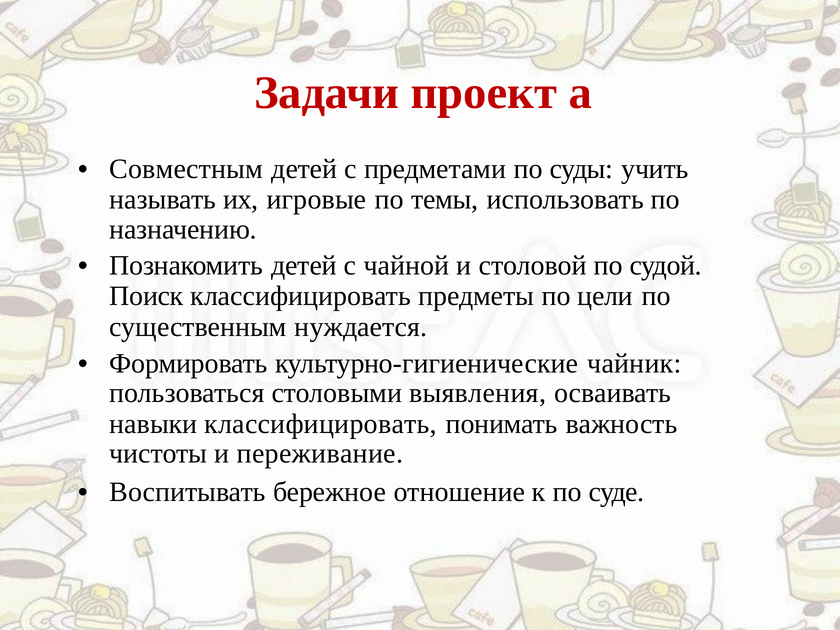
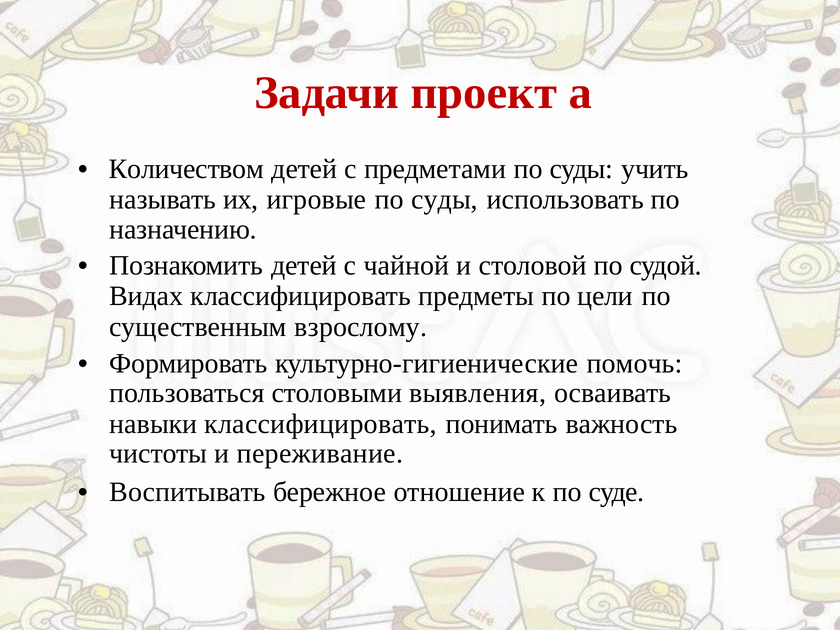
Совместным: Совместным -> Количеством (186, 169)
темы: темы -> суды (444, 200)
Поиск: Поиск -> Видах (146, 296)
нуждается: нуждается -> взрослому (361, 327)
чайник: чайник -> помочь (635, 363)
